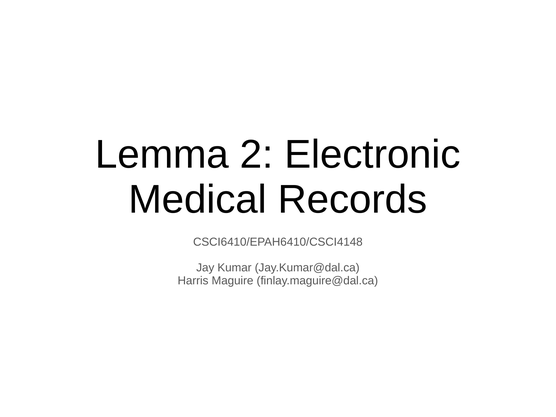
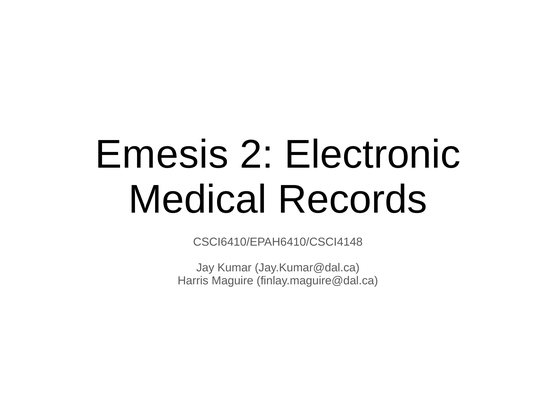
Lemma: Lemma -> Emesis (162, 155)
